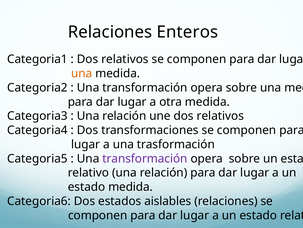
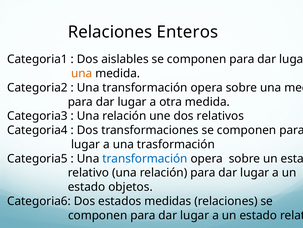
relativos: relativos -> aislables (125, 59)
transformación colour: purple -> blue (145, 158)
estado medida: medida -> objetos (130, 186)
aislables: aislables -> medidas (168, 201)
